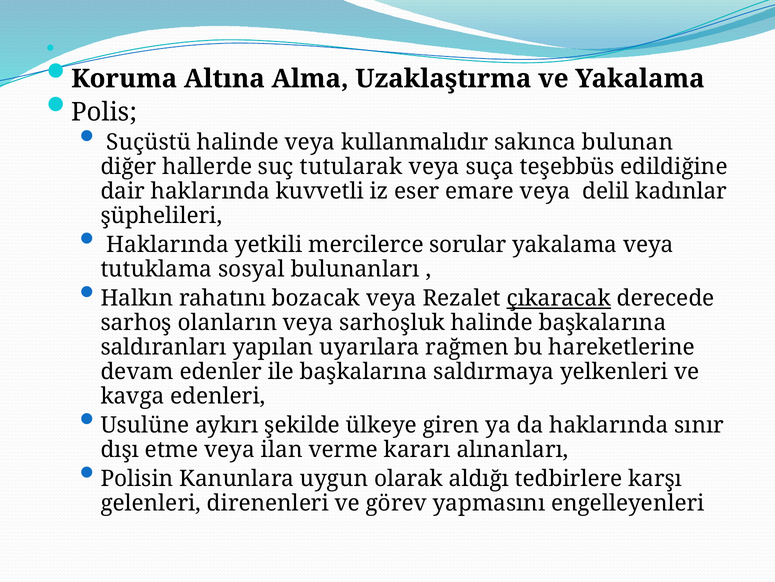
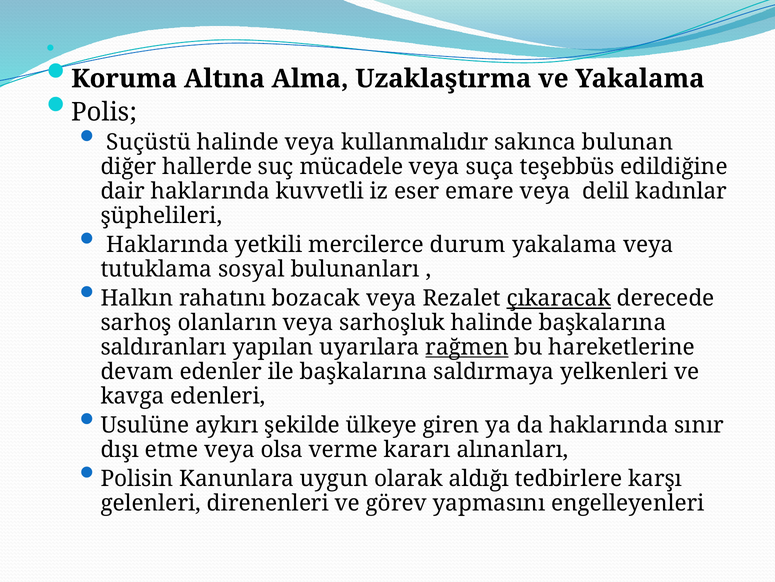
tutularak: tutularak -> mücadele (351, 167)
sorular: sorular -> durum (468, 245)
rağmen underline: none -> present (467, 347)
ilan: ilan -> olsa (282, 449)
